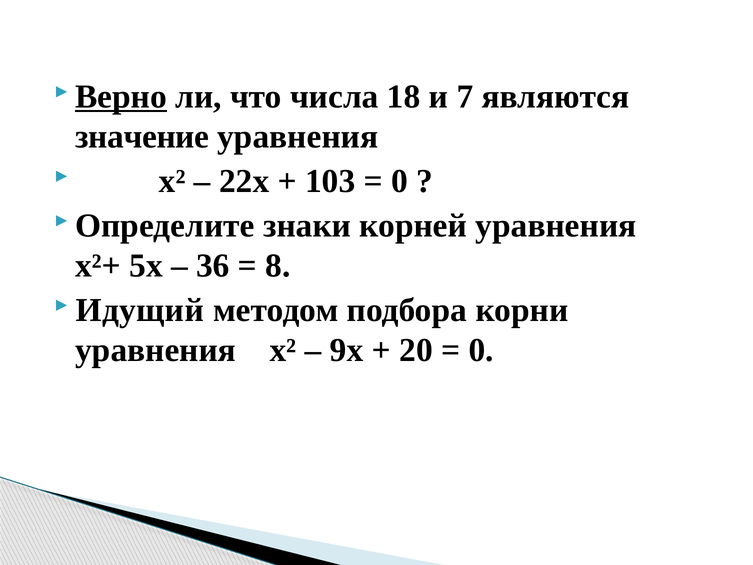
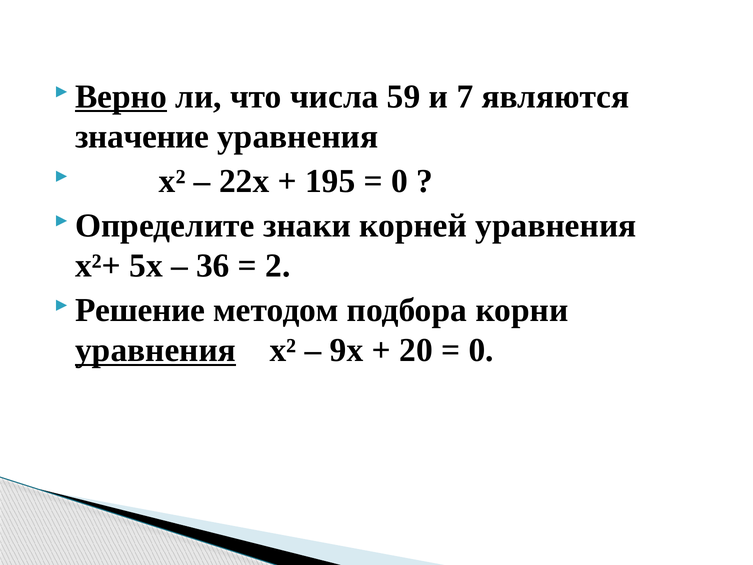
18: 18 -> 59 (404, 97)
103: 103 -> 195 (330, 181)
8: 8 -> 2 (278, 266)
Идущий: Идущий -> Решение (140, 310)
уравнения underline: none -> present (156, 350)
